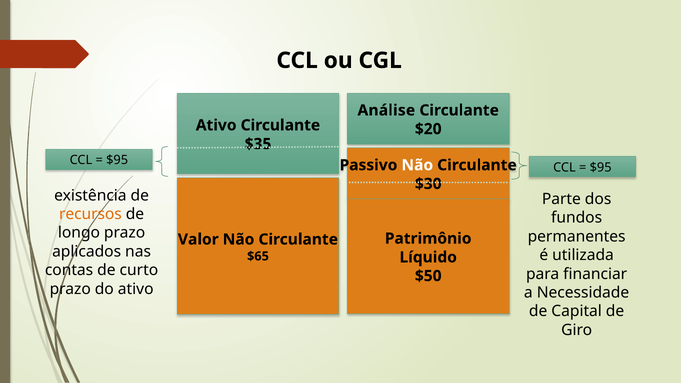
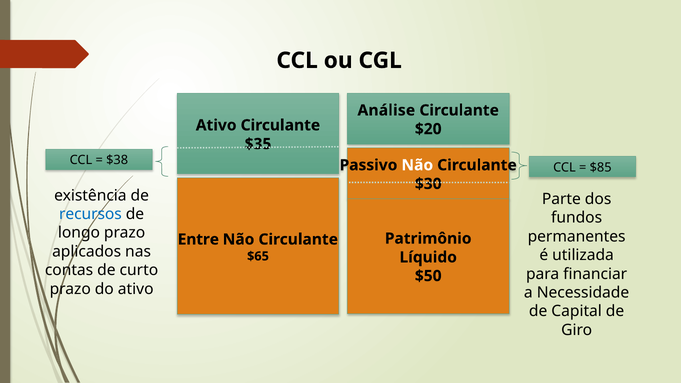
$95: $95 -> $38 (117, 160)
$95: $95 -> $85 (601, 167)
recursos colour: orange -> blue (90, 214)
Valor: Valor -> Entre (198, 239)
